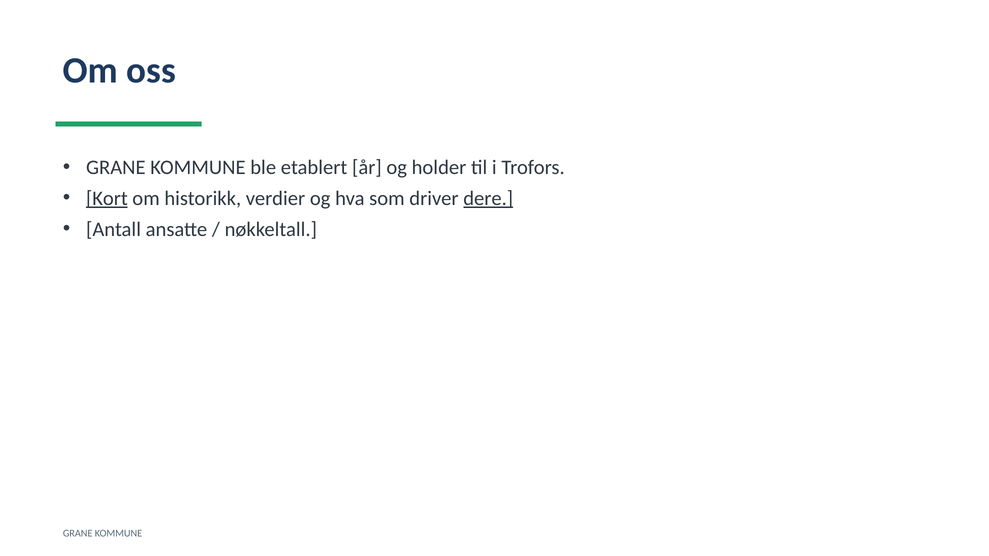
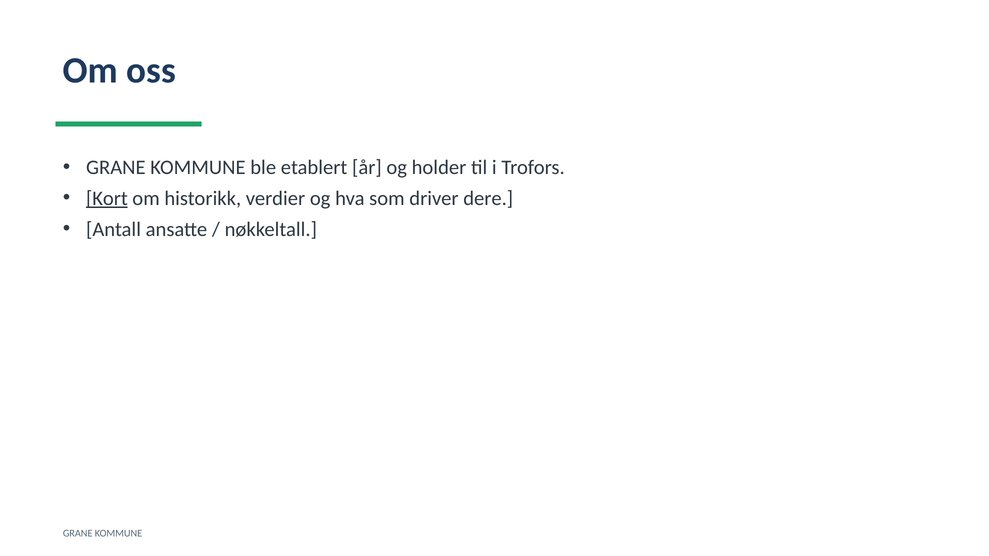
dere underline: present -> none (488, 198)
